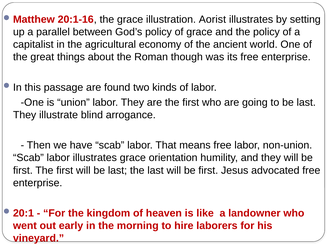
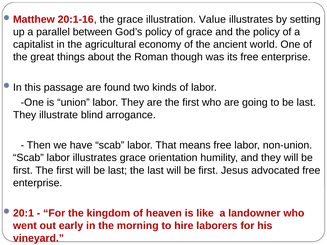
Aorist: Aorist -> Value (212, 20)
